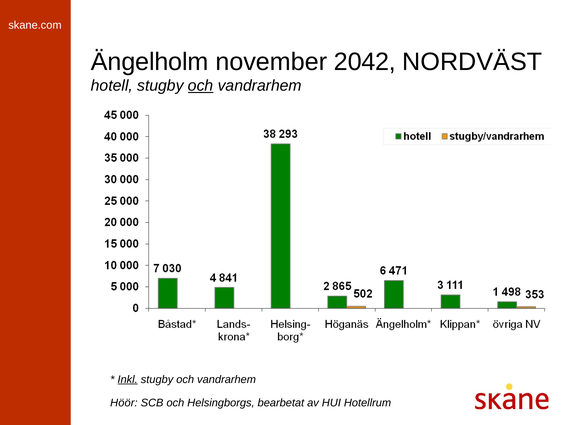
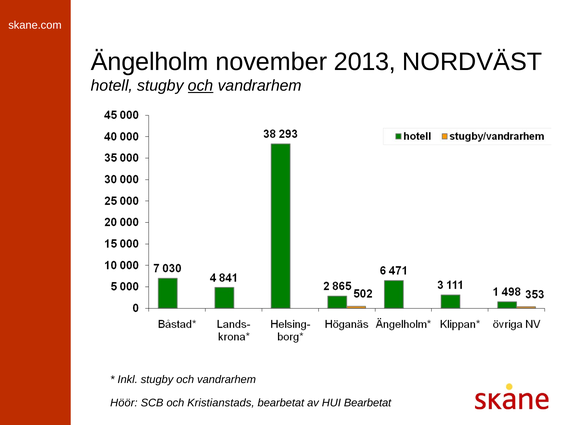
2042: 2042 -> 2013 (365, 62)
Inkl underline: present -> none (128, 379)
Helsingborgs: Helsingborgs -> Kristianstads (221, 402)
HUI Hotellrum: Hotellrum -> Bearbetat (368, 402)
